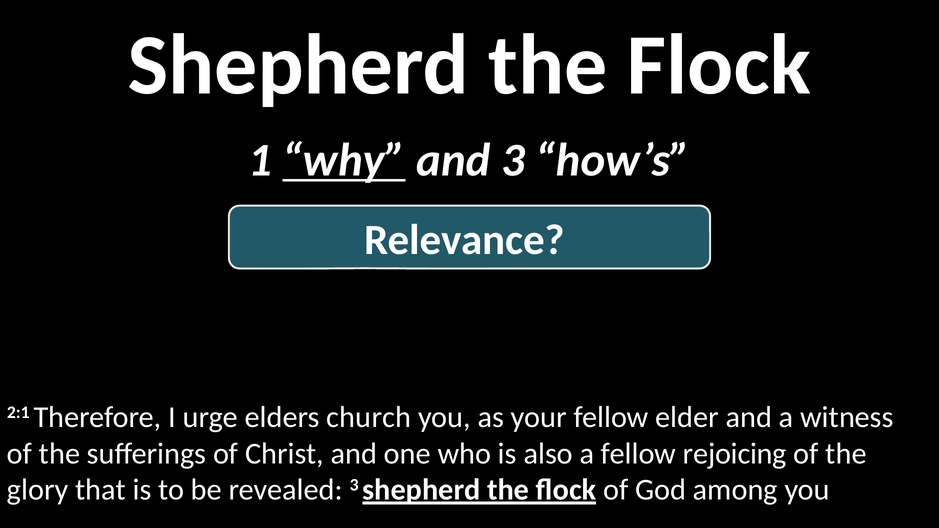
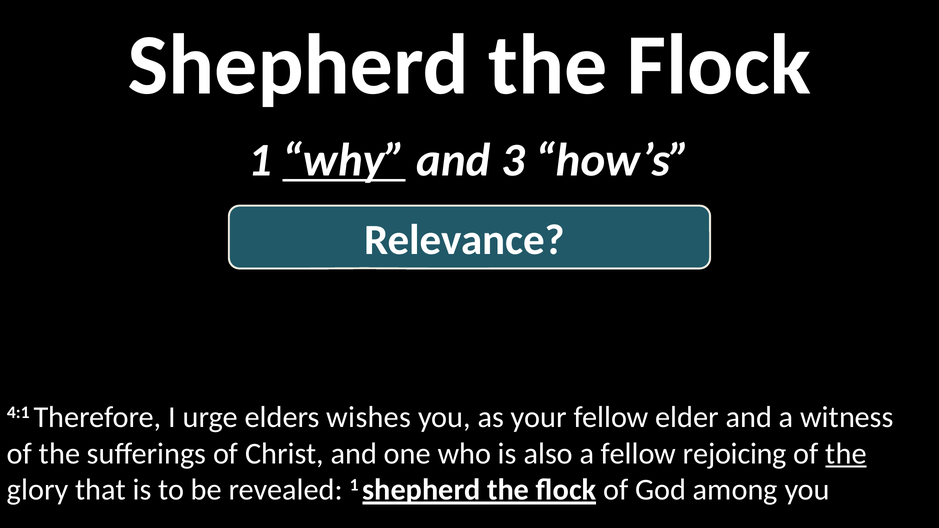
2:1: 2:1 -> 4:1 (18, 412)
church: church -> wishes (369, 417)
the underline: none -> present (846, 454)
revealed 3: 3 -> 1 (354, 485)
